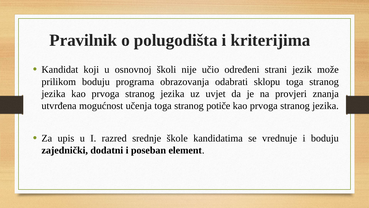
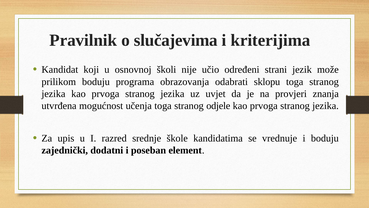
polugodišta: polugodišta -> slučajevima (176, 40)
potiče: potiče -> odjele (218, 105)
